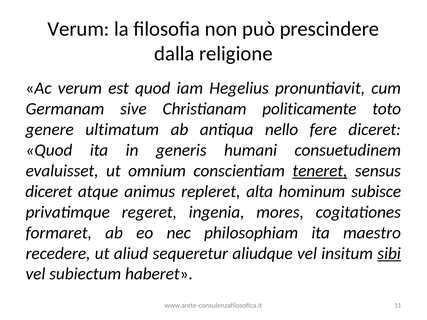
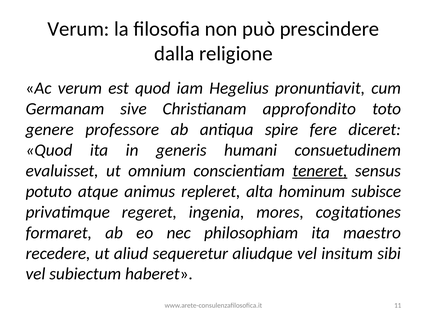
politicamente: politicamente -> approfondito (309, 109)
ultimatum: ultimatum -> professore (122, 130)
nello: nello -> spire (282, 130)
diceret: diceret -> potuto (49, 192)
sibi underline: present -> none (389, 254)
